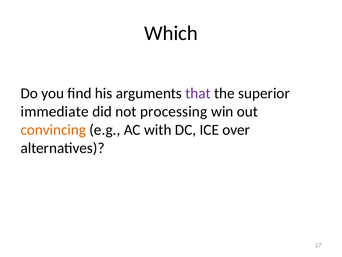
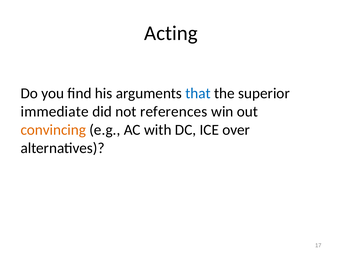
Which: Which -> Acting (171, 33)
that colour: purple -> blue (198, 93)
processing: processing -> references (174, 111)
